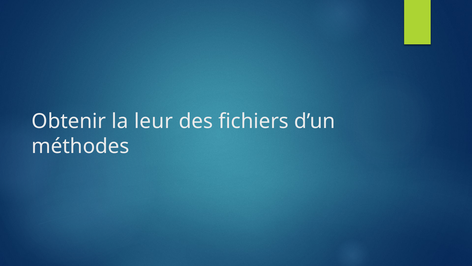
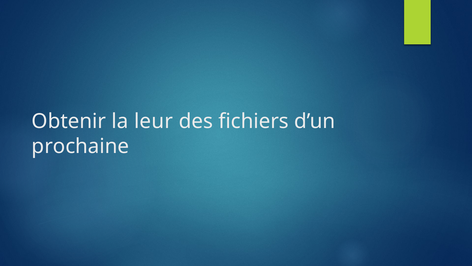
méthodes: méthodes -> prochaine (80, 146)
